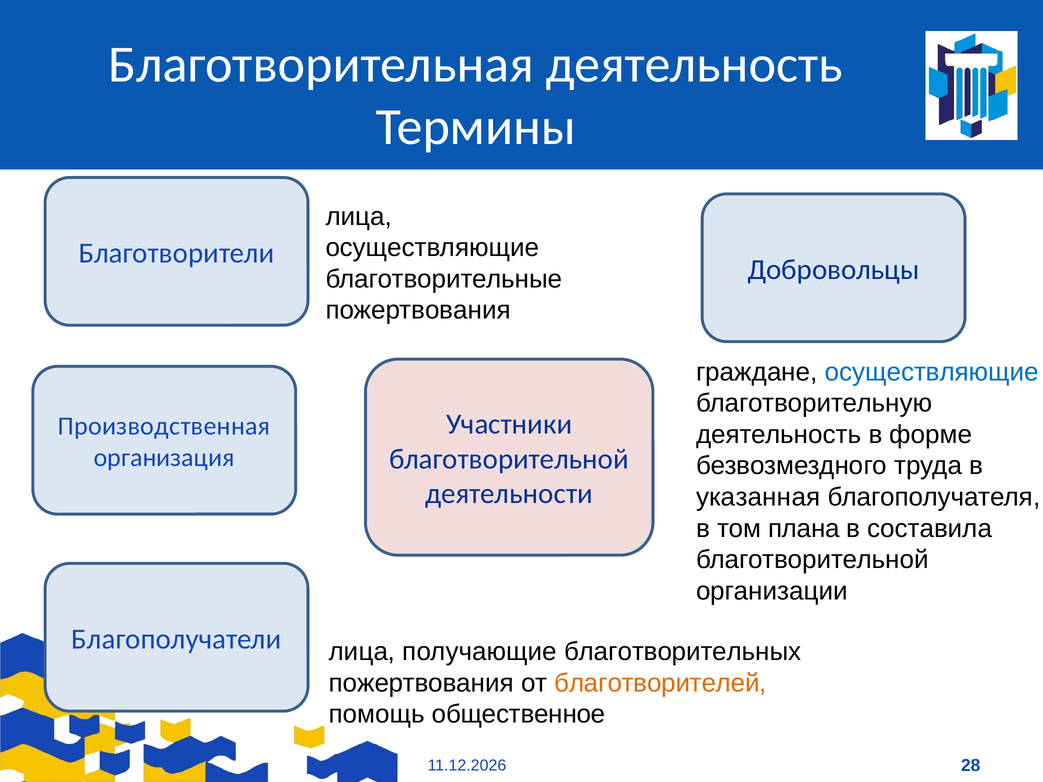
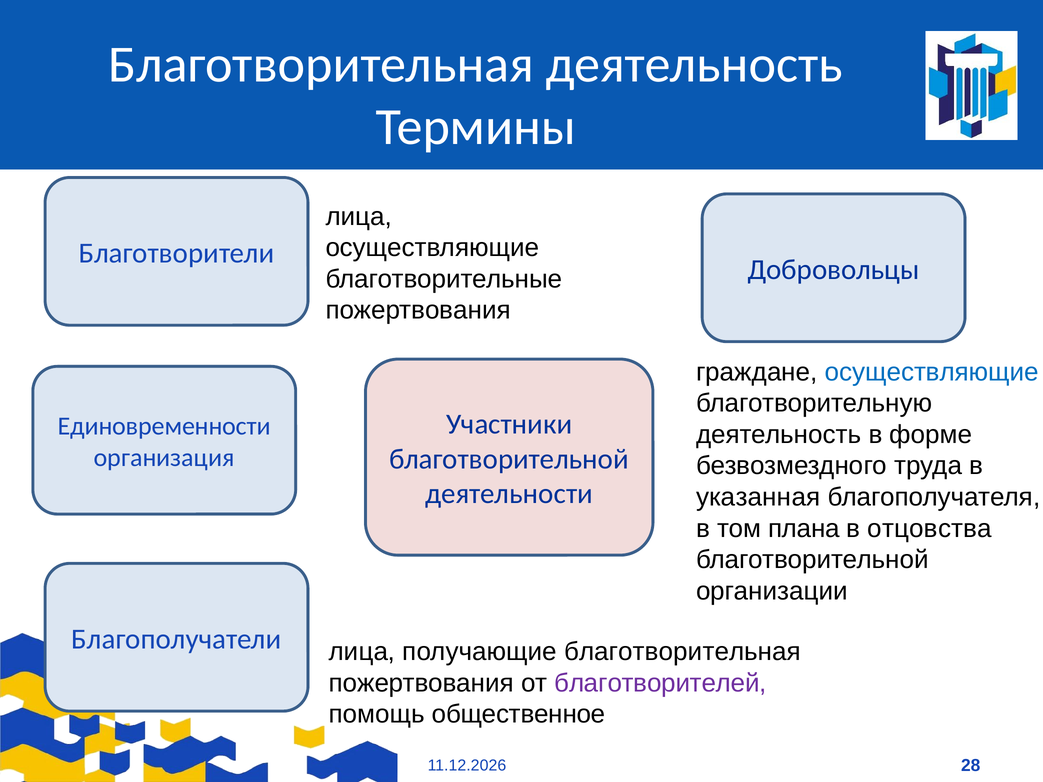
Производственная: Производственная -> Единовременности (164, 426)
составила: составила -> отцовства (930, 529)
получающие благотворительных: благотворительных -> благотворительная (683, 652)
благотворителей colour: orange -> purple (661, 683)
